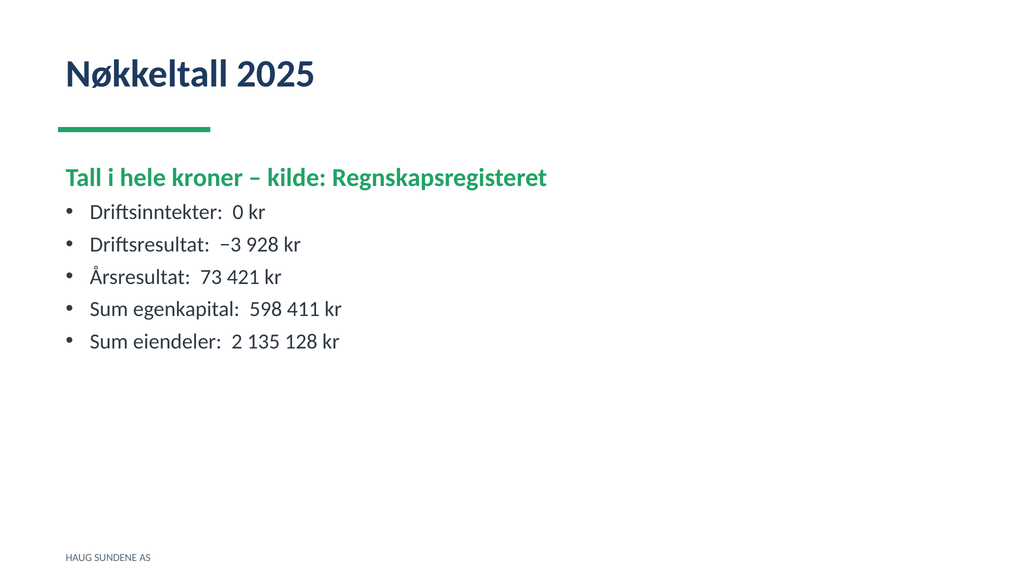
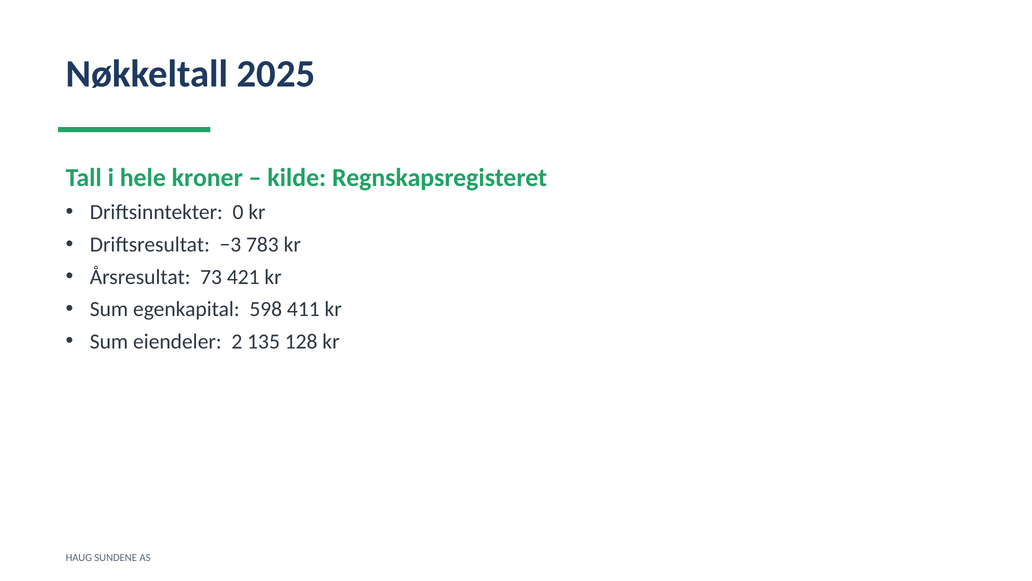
928: 928 -> 783 (262, 244)
